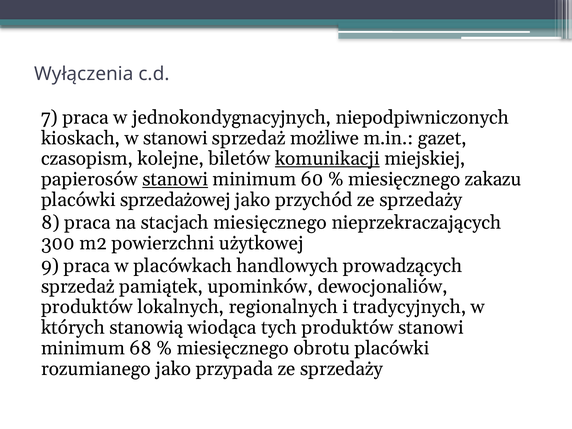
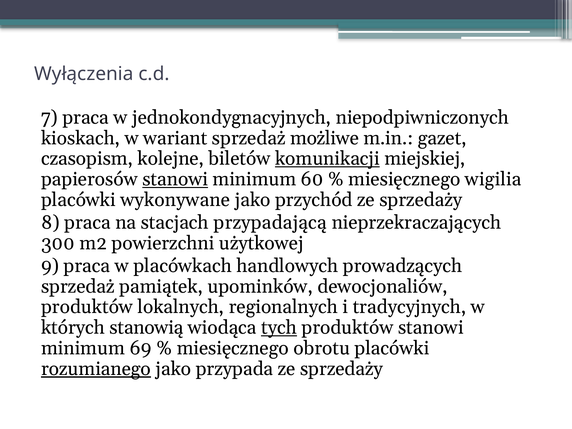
w stanowi: stanowi -> wariant (175, 138)
zakazu: zakazu -> wigilia (493, 179)
sprzedażowej: sprzedażowej -> wykonywane (175, 200)
stacjach miesięcznego: miesięcznego -> przypadającą (270, 223)
tych underline: none -> present (279, 328)
68: 68 -> 69 (141, 348)
rozumianego underline: none -> present (96, 369)
